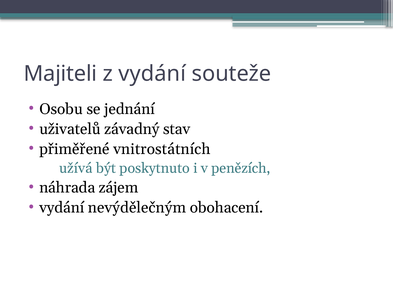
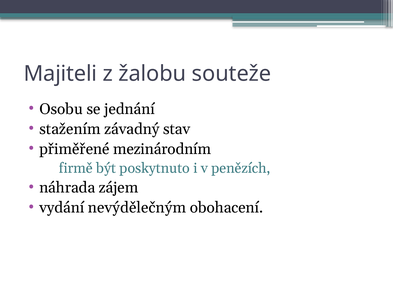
z vydání: vydání -> žalobu (152, 74)
uživatelů: uživatelů -> stažením (70, 129)
vnitrostátních: vnitrostátních -> mezinárodním (162, 149)
užívá: užívá -> firmě (76, 168)
